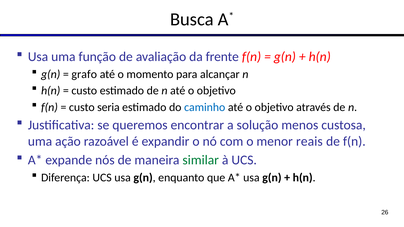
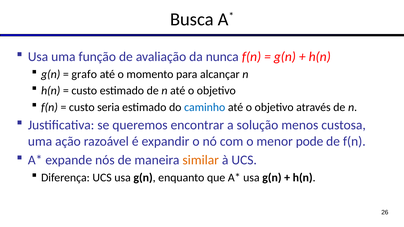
frente: frente -> nunca (222, 57)
reais: reais -> pode (310, 141)
similar colour: green -> orange (201, 160)
